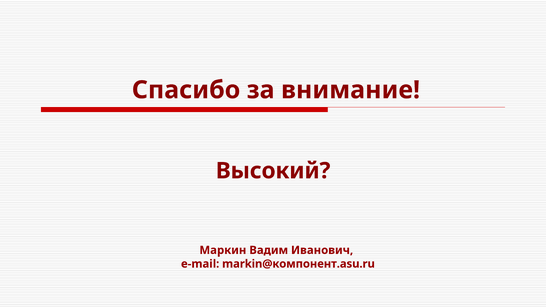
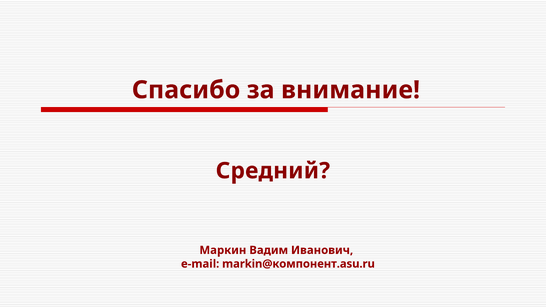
Высокий: Высокий -> Средний (273, 171)
